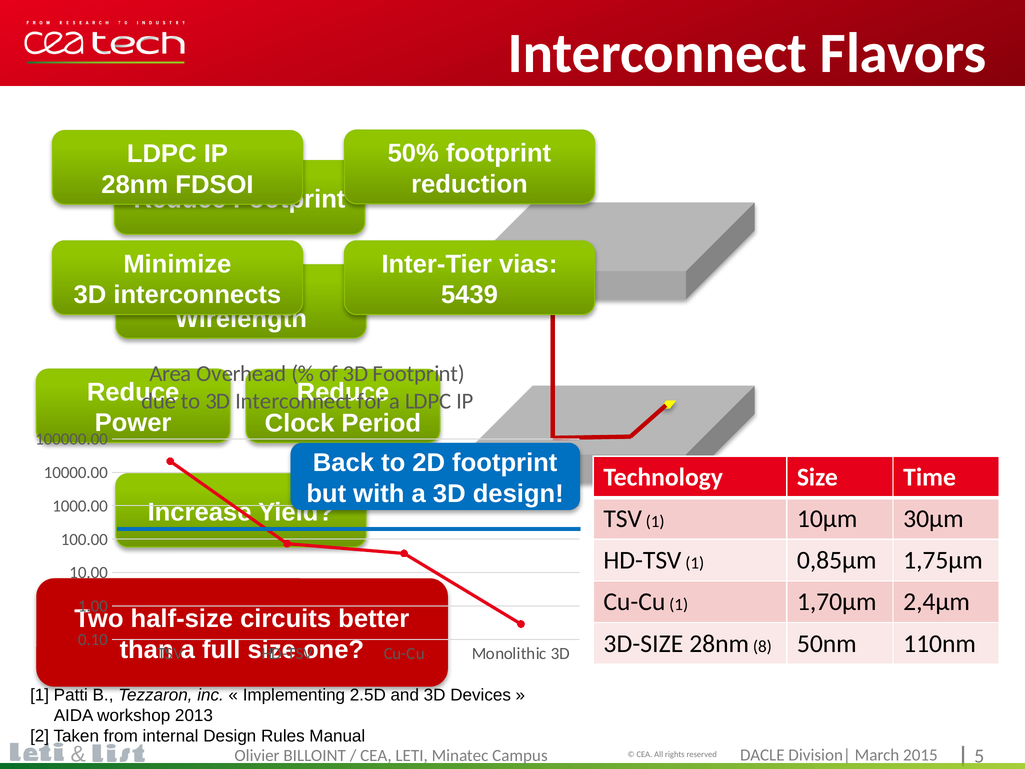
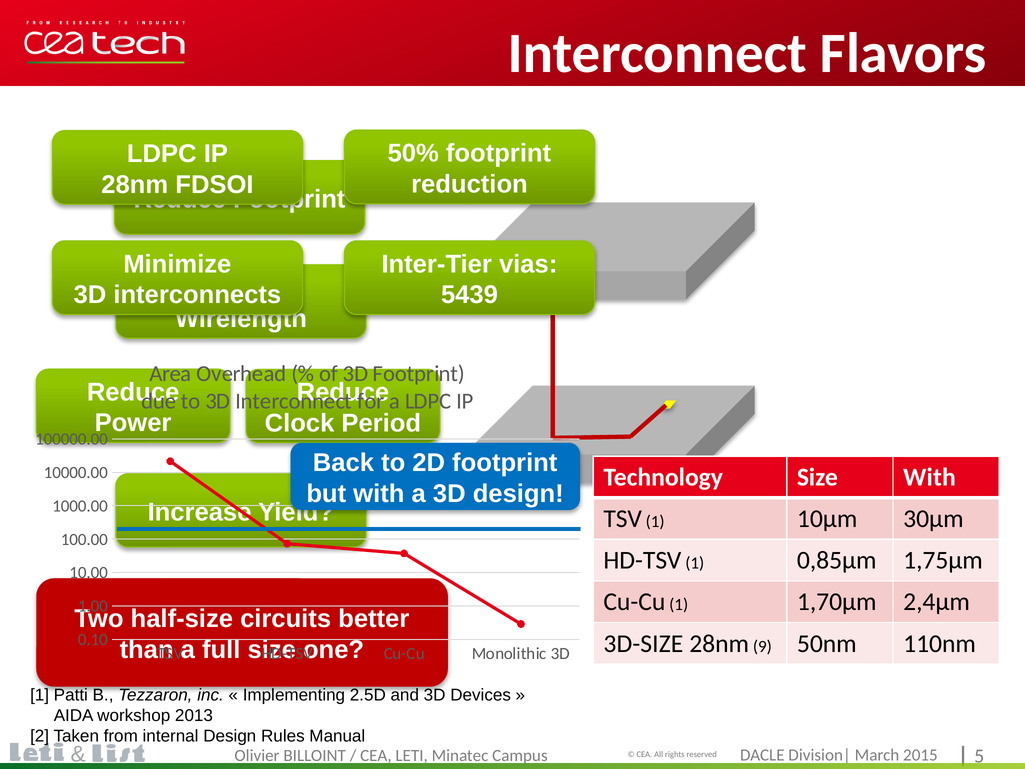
Size Time: Time -> With (929, 477)
8: 8 -> 9 (762, 646)
